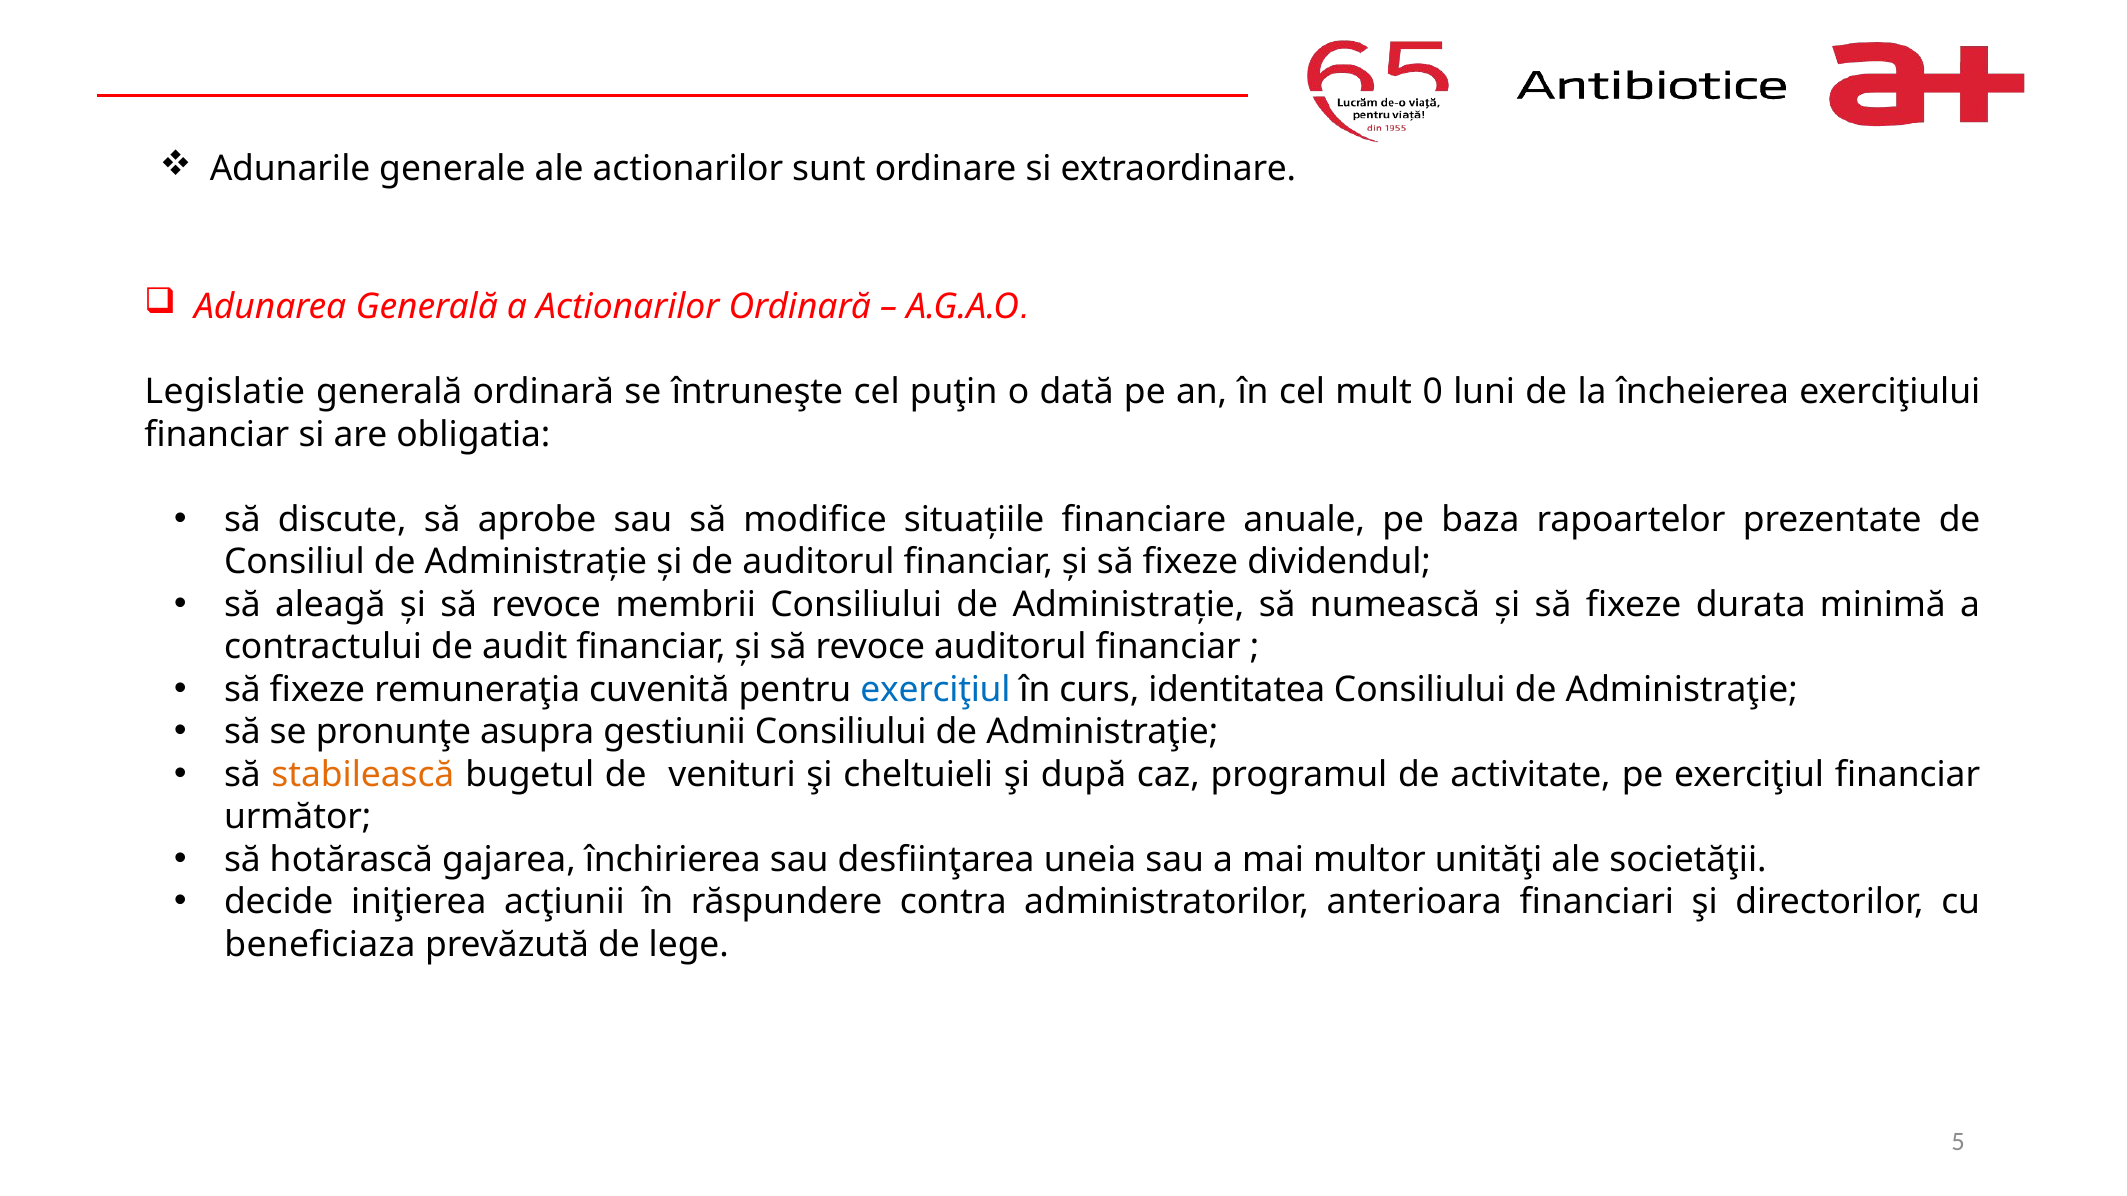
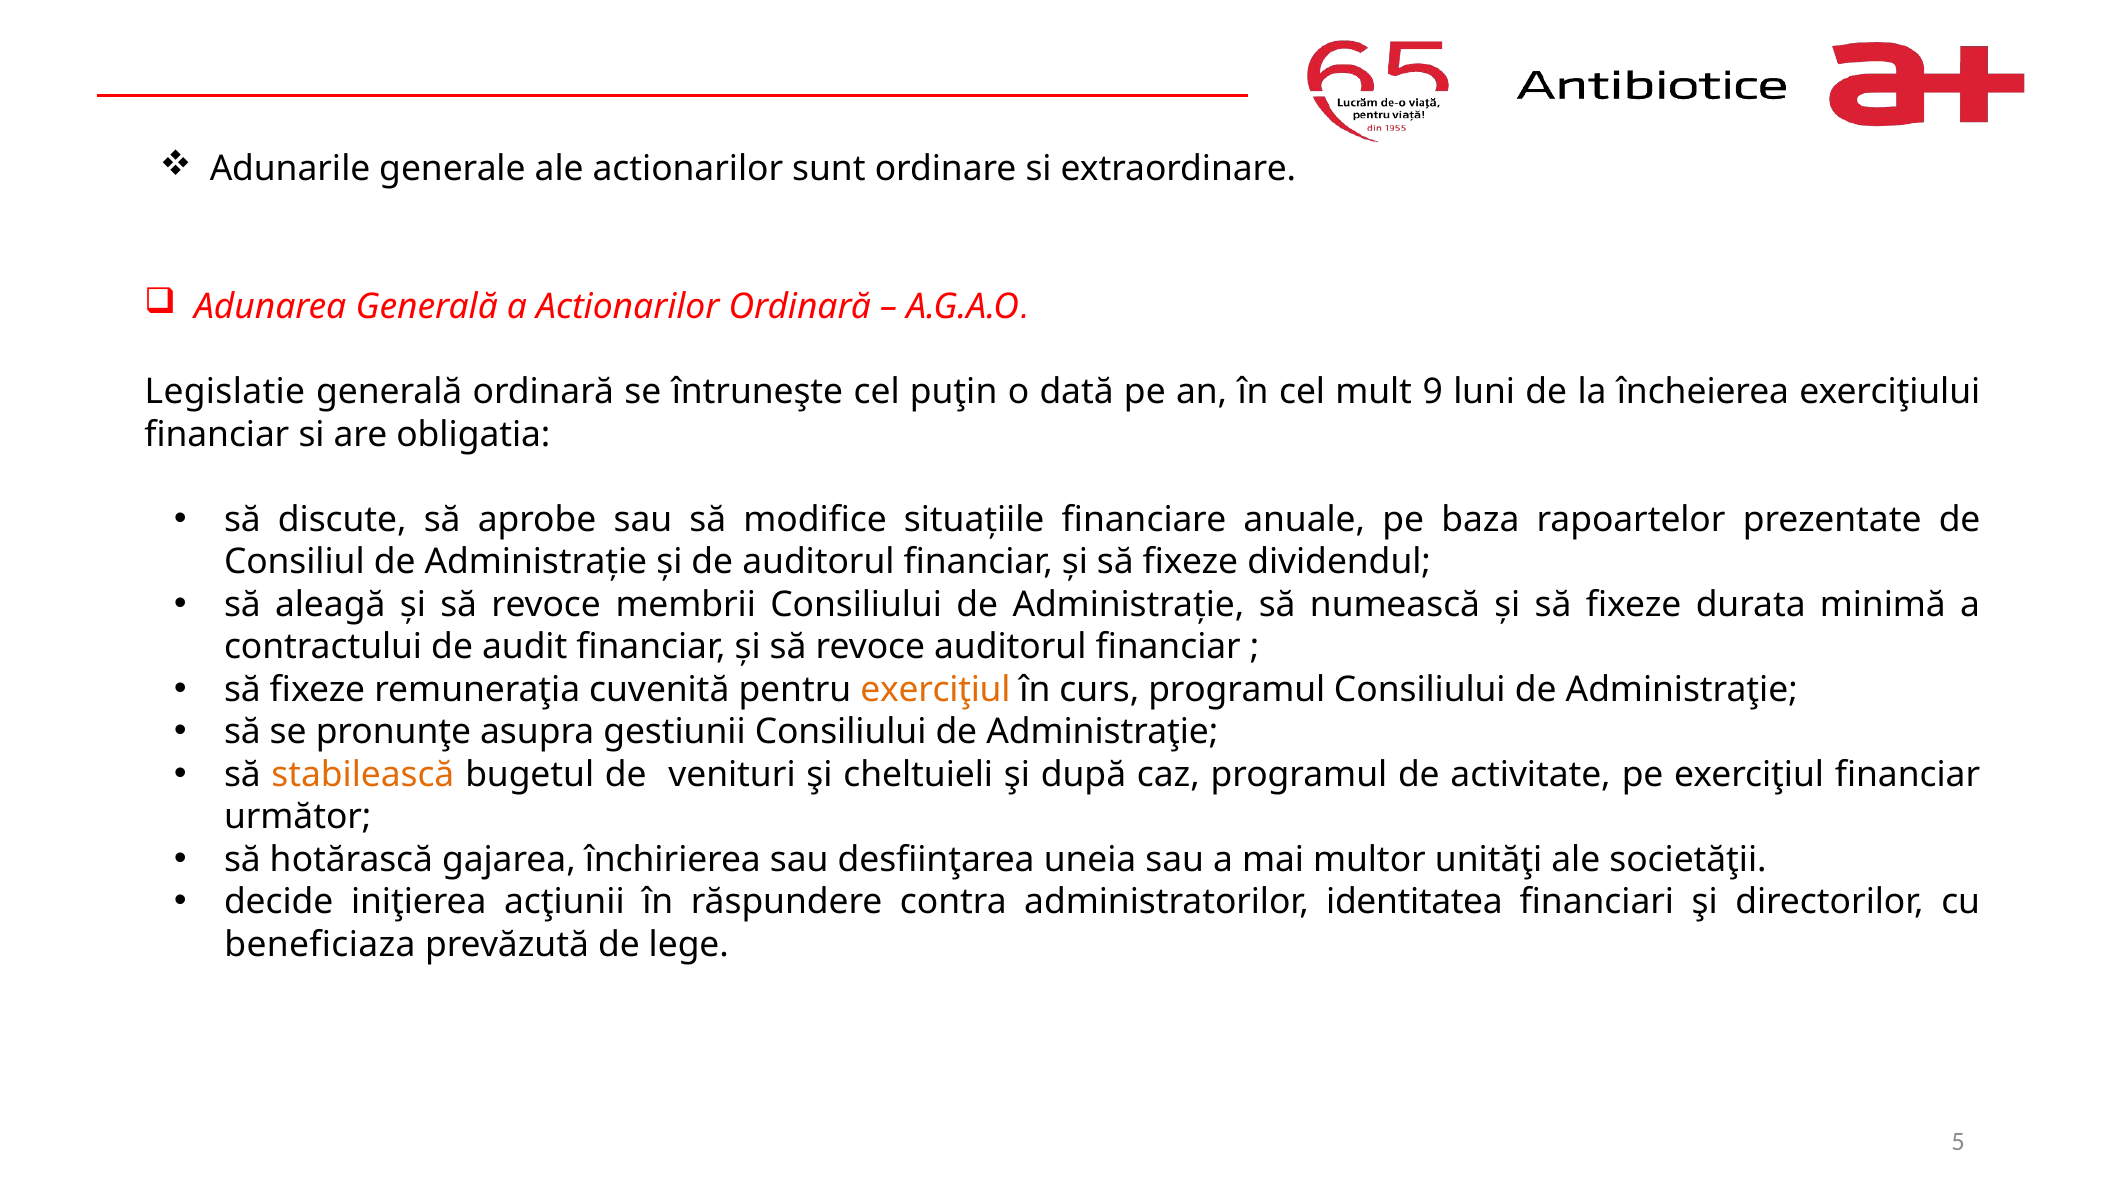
0: 0 -> 9 (1433, 392)
exerciţiul colour: blue -> orange (935, 690)
curs identitatea: identitatea -> programul (1237, 690)
anterioara: anterioara -> identitatea (1414, 903)
